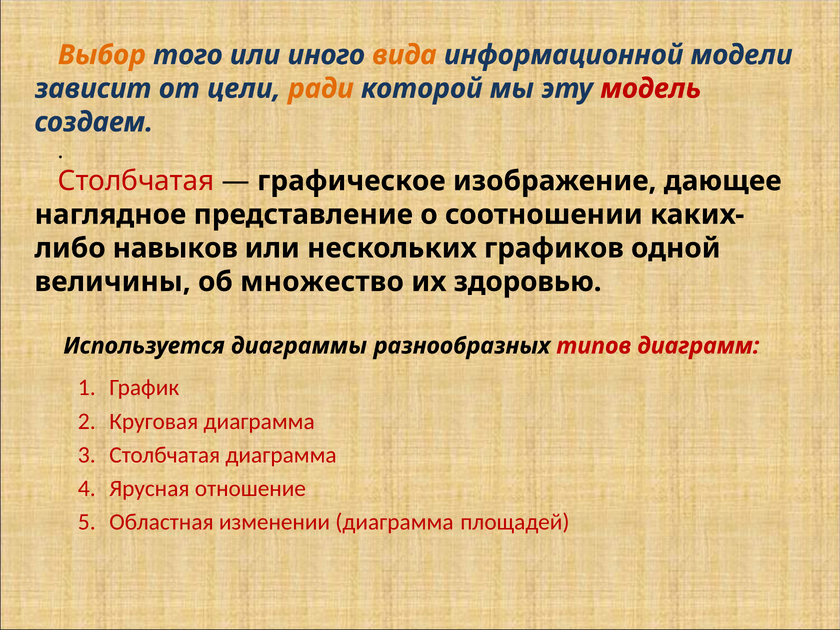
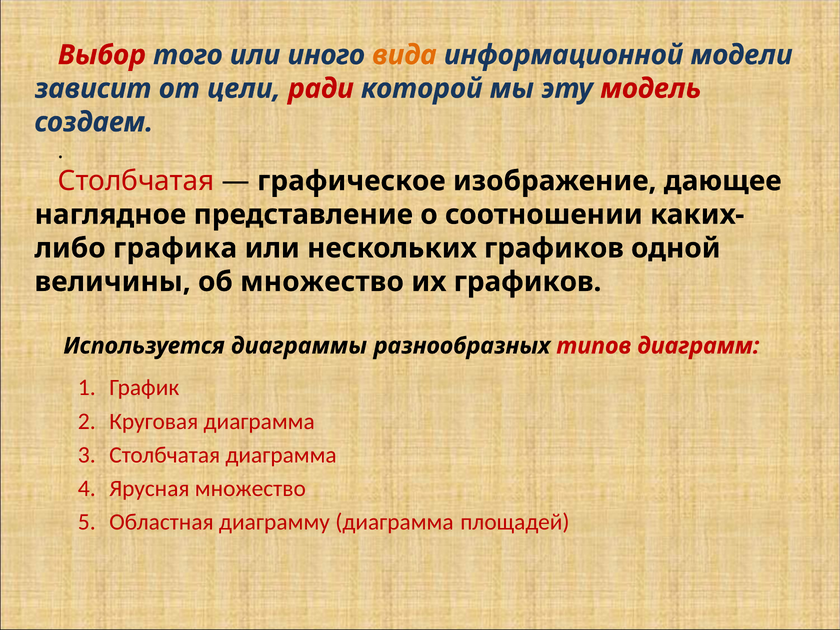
Выбор colour: orange -> red (102, 55)
ради colour: orange -> red (321, 89)
навыков: навыков -> графика (175, 248)
их здоровью: здоровью -> графиков (527, 282)
Ярусная отношение: отношение -> множество (250, 489)
изменении: изменении -> диаграмму (274, 522)
